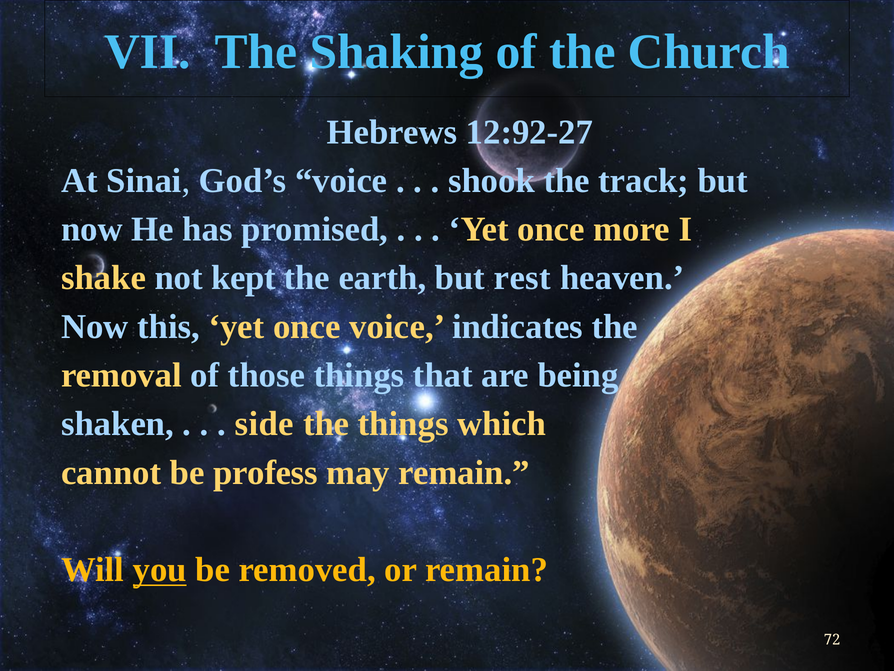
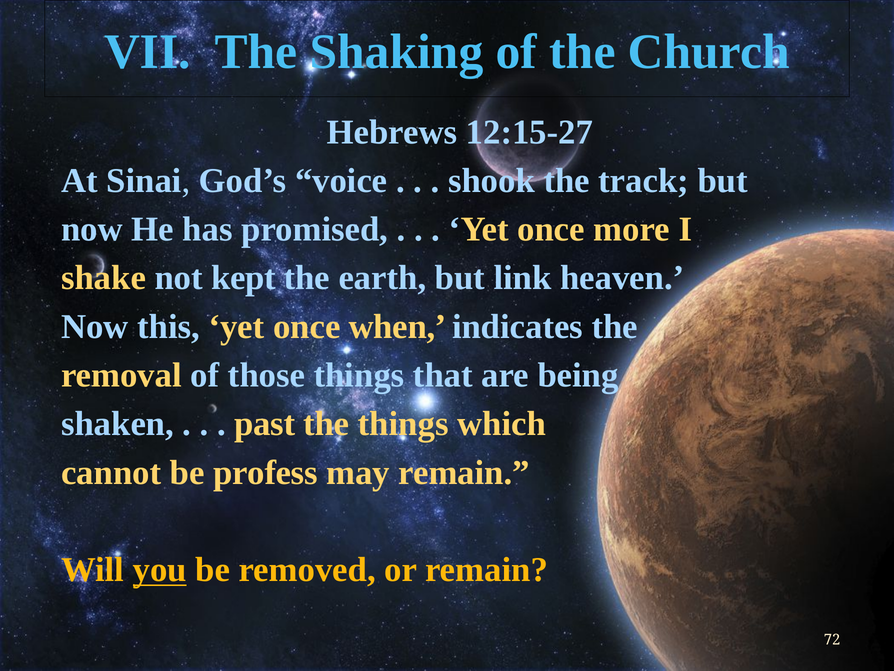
12:92-27: 12:92-27 -> 12:15-27 (529, 132)
rest: rest -> link (523, 278)
once voice: voice -> when (398, 326)
side: side -> past (265, 424)
